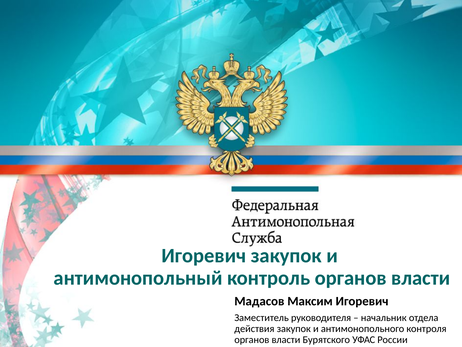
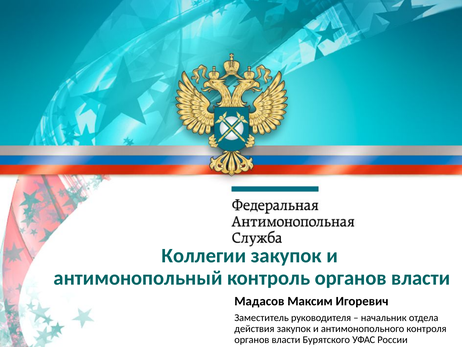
Игоревич: Игоревич -> Коллегии (204, 255)
